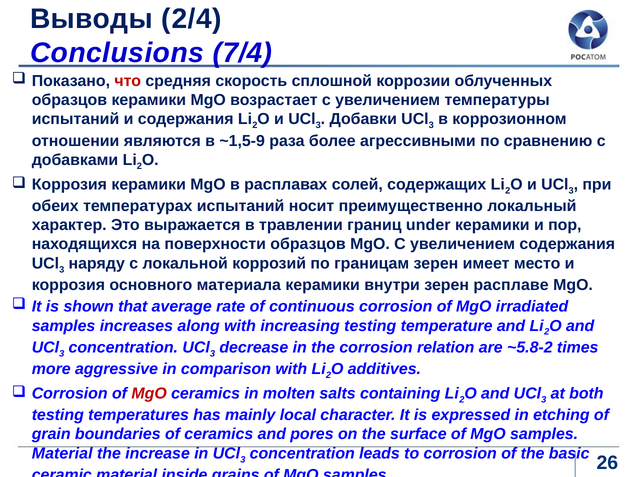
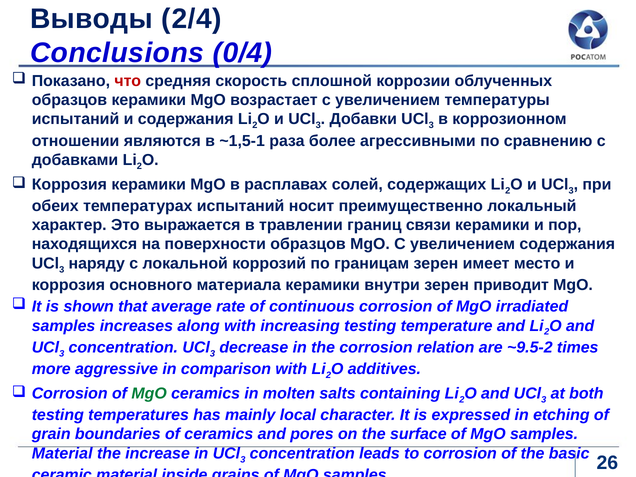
7/4: 7/4 -> 0/4 (243, 53)
~1,5-9: ~1,5-9 -> ~1,5-1 (242, 141)
under: under -> связи (428, 225)
расплаве: расплаве -> приводит (511, 285)
~5.8-2: ~5.8-2 -> ~9.5-2 (530, 347)
MgO colour: red -> green (149, 393)
